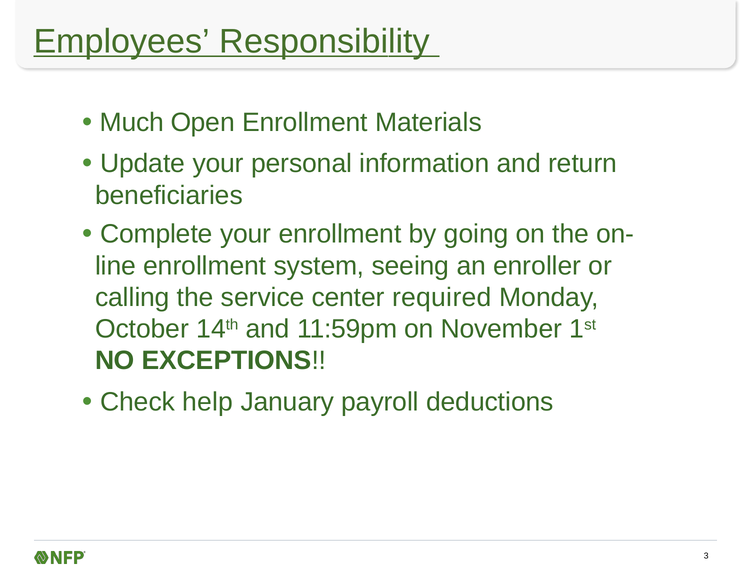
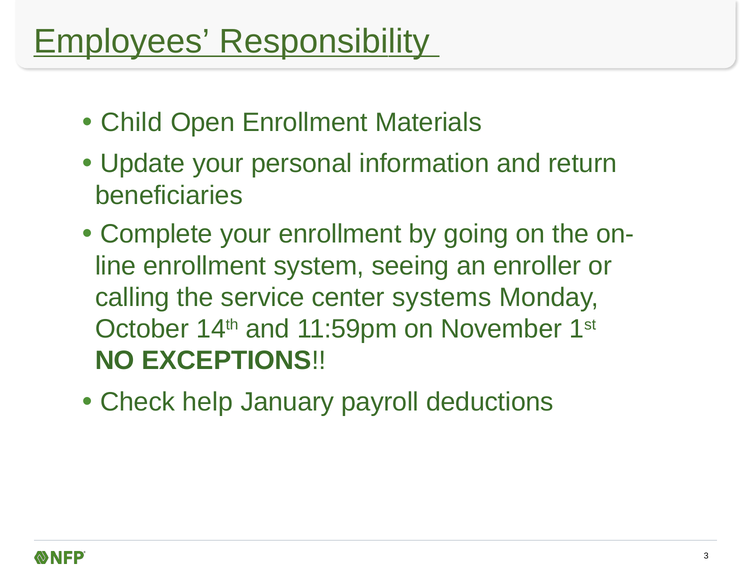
Much: Much -> Child (132, 123)
required: required -> systems (442, 298)
